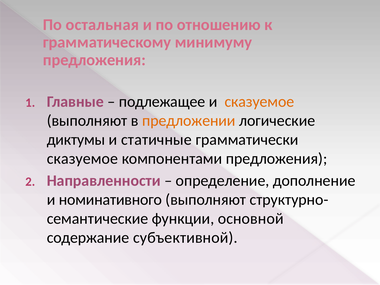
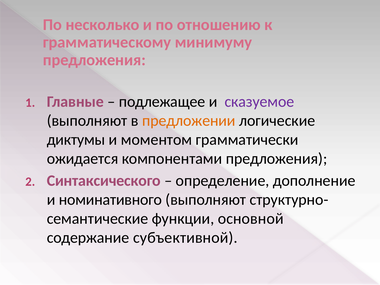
остальная: остальная -> несколько (102, 25)
сказуемое colour: orange -> purple (259, 102)
статичные: статичные -> моментом (157, 140)
сказуемое: сказуемое -> ожидается (83, 159)
Направленности: Направленности -> Синтаксического (104, 181)
